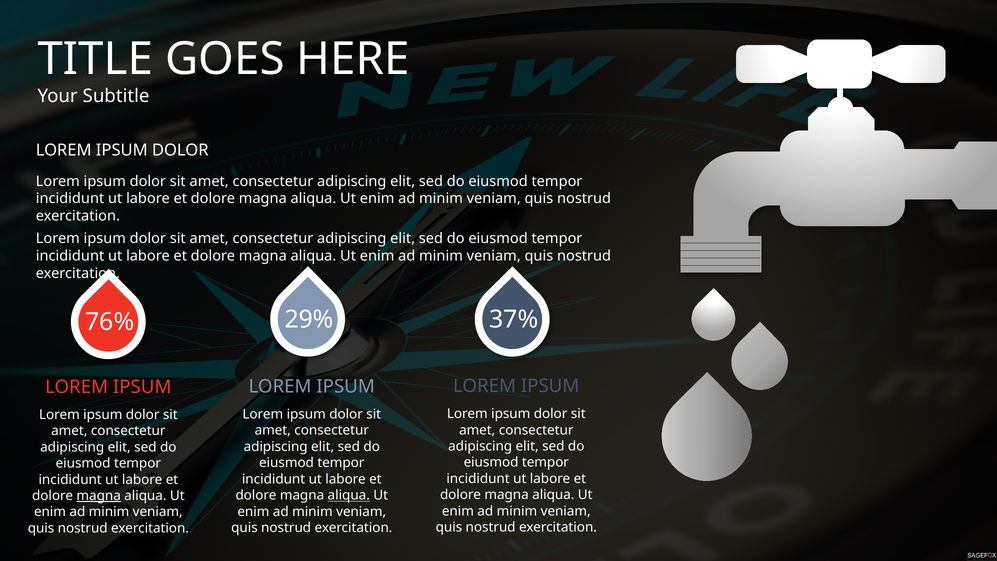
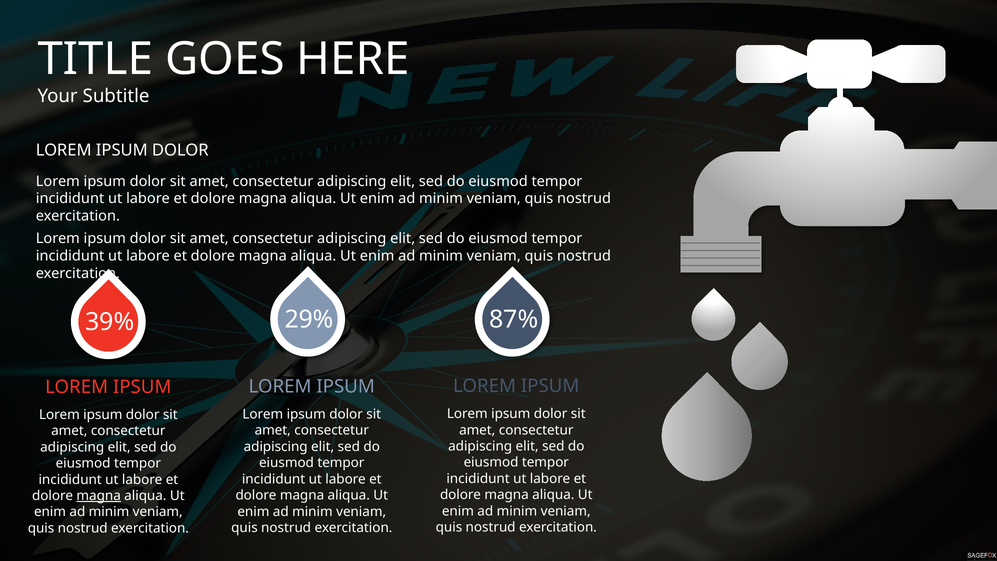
76%: 76% -> 39% (110, 322)
37%: 37% -> 87% (514, 319)
aliqua underline: present -> none (349, 495)
